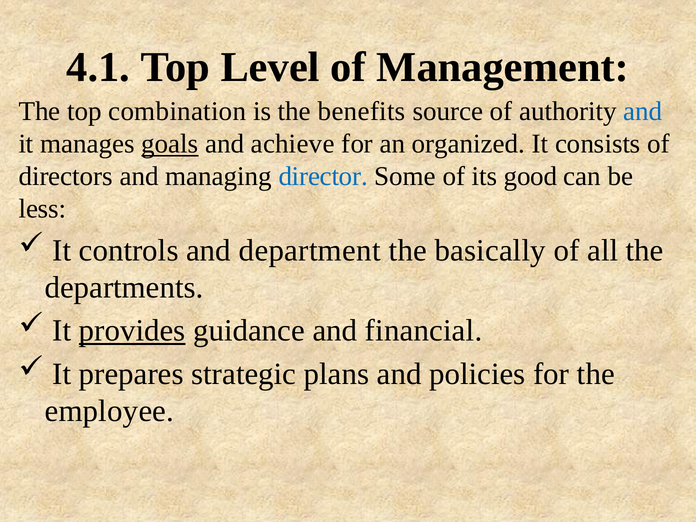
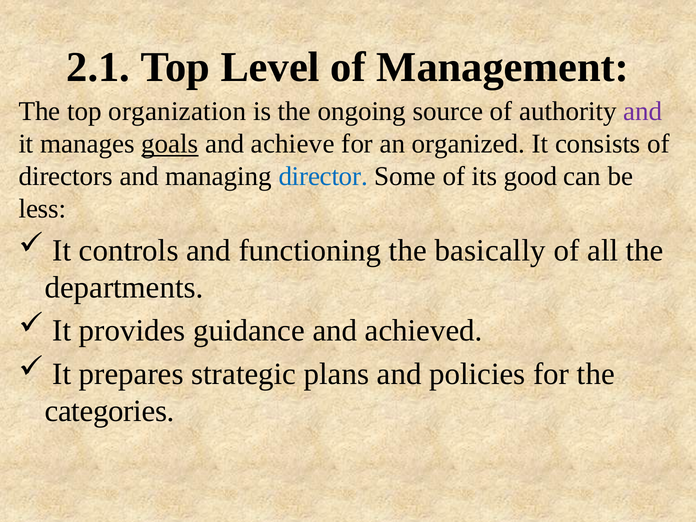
4.1: 4.1 -> 2.1 (98, 67)
combination: combination -> organization (177, 112)
benefits: benefits -> ongoing (362, 112)
and colour: blue -> purple (643, 112)
department: department -> functioning (310, 250)
provides underline: present -> none (132, 331)
financial: financial -> achieved (424, 331)
employee: employee -> categories (110, 411)
